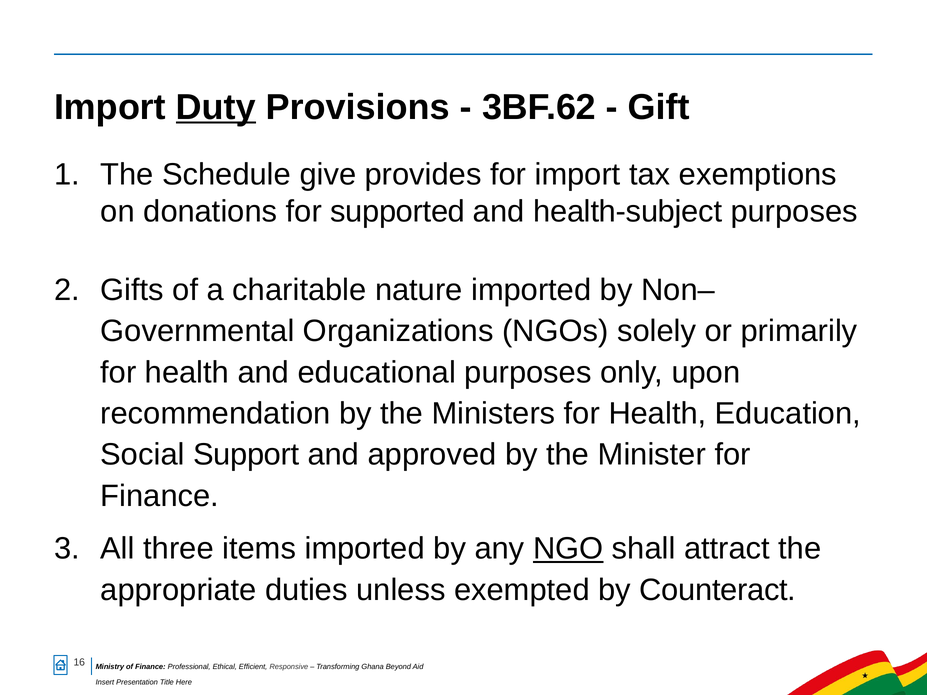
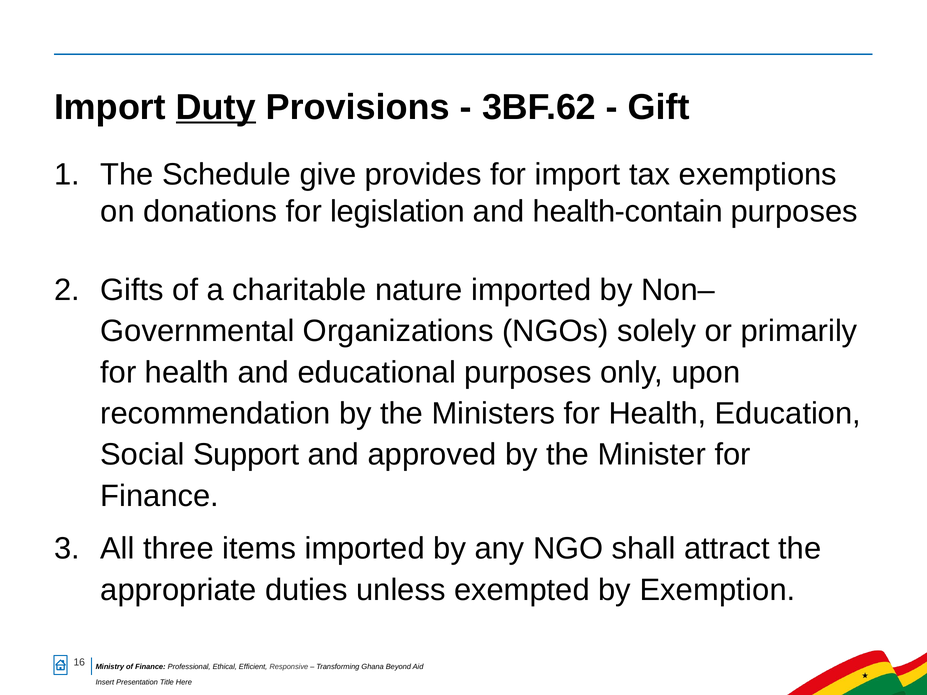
supported: supported -> legislation (398, 212)
health-subject: health-subject -> health-contain (628, 212)
NGO underline: present -> none (568, 549)
Counteract: Counteract -> Exemption (718, 590)
